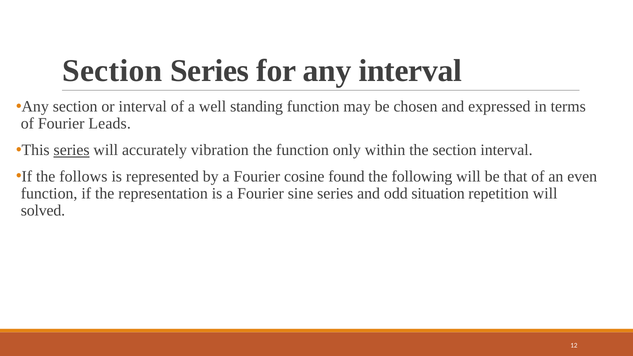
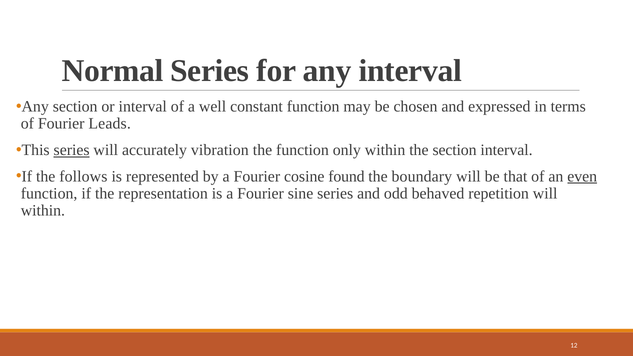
Section: Section -> Normal (113, 71)
standing: standing -> constant (256, 107)
following: following -> boundary (422, 176)
even underline: none -> present (582, 176)
situation: situation -> behaved (438, 193)
solved: solved -> within (43, 211)
